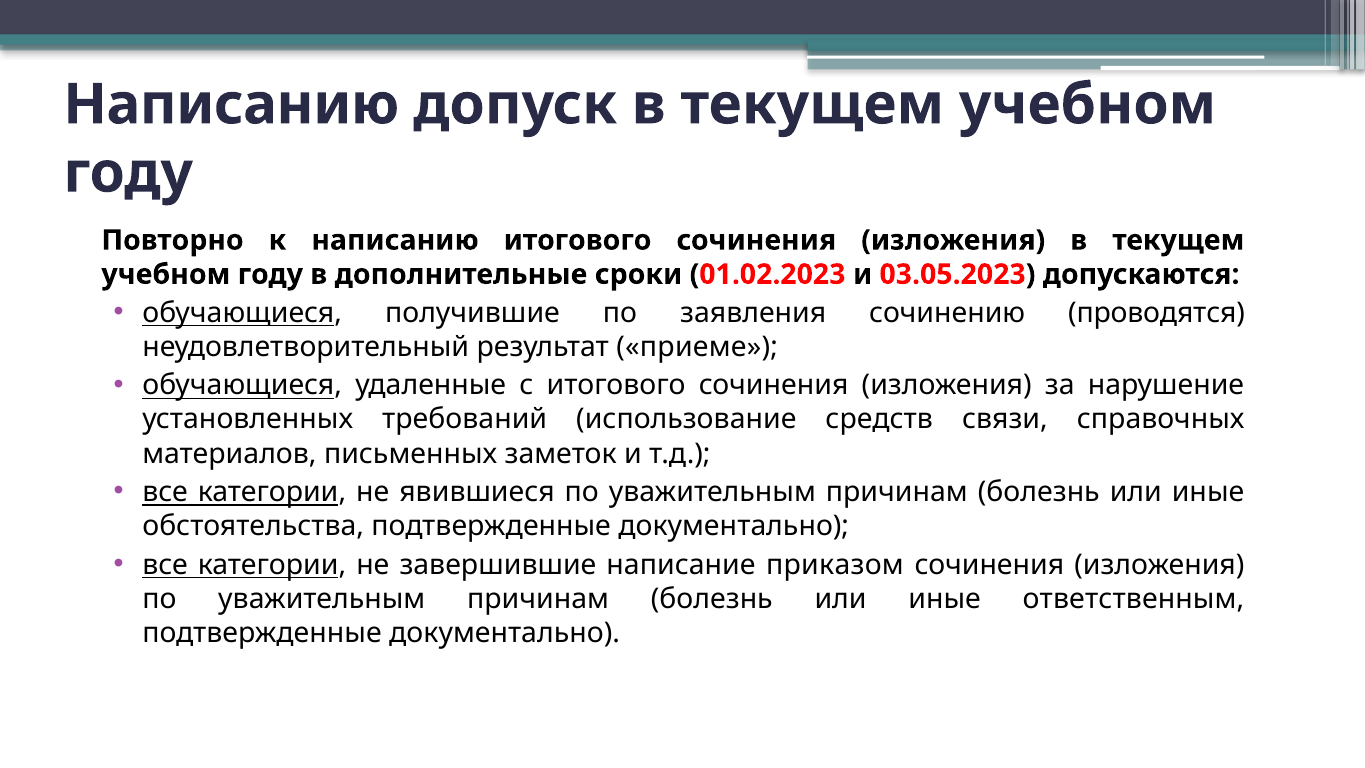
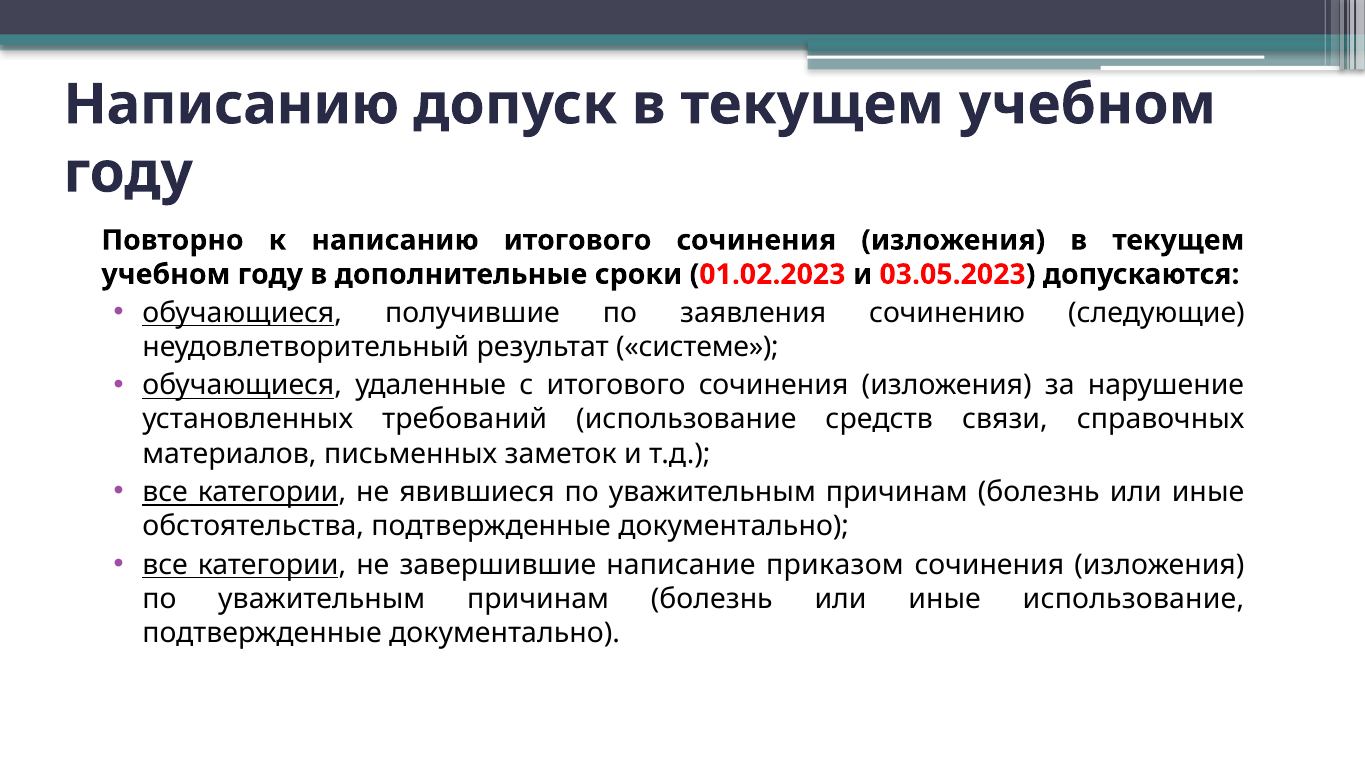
проводятся: проводятся -> следующие (1156, 313)
приеме: приеме -> системе (698, 347)
иные ответственным: ответственным -> использование (1133, 599)
